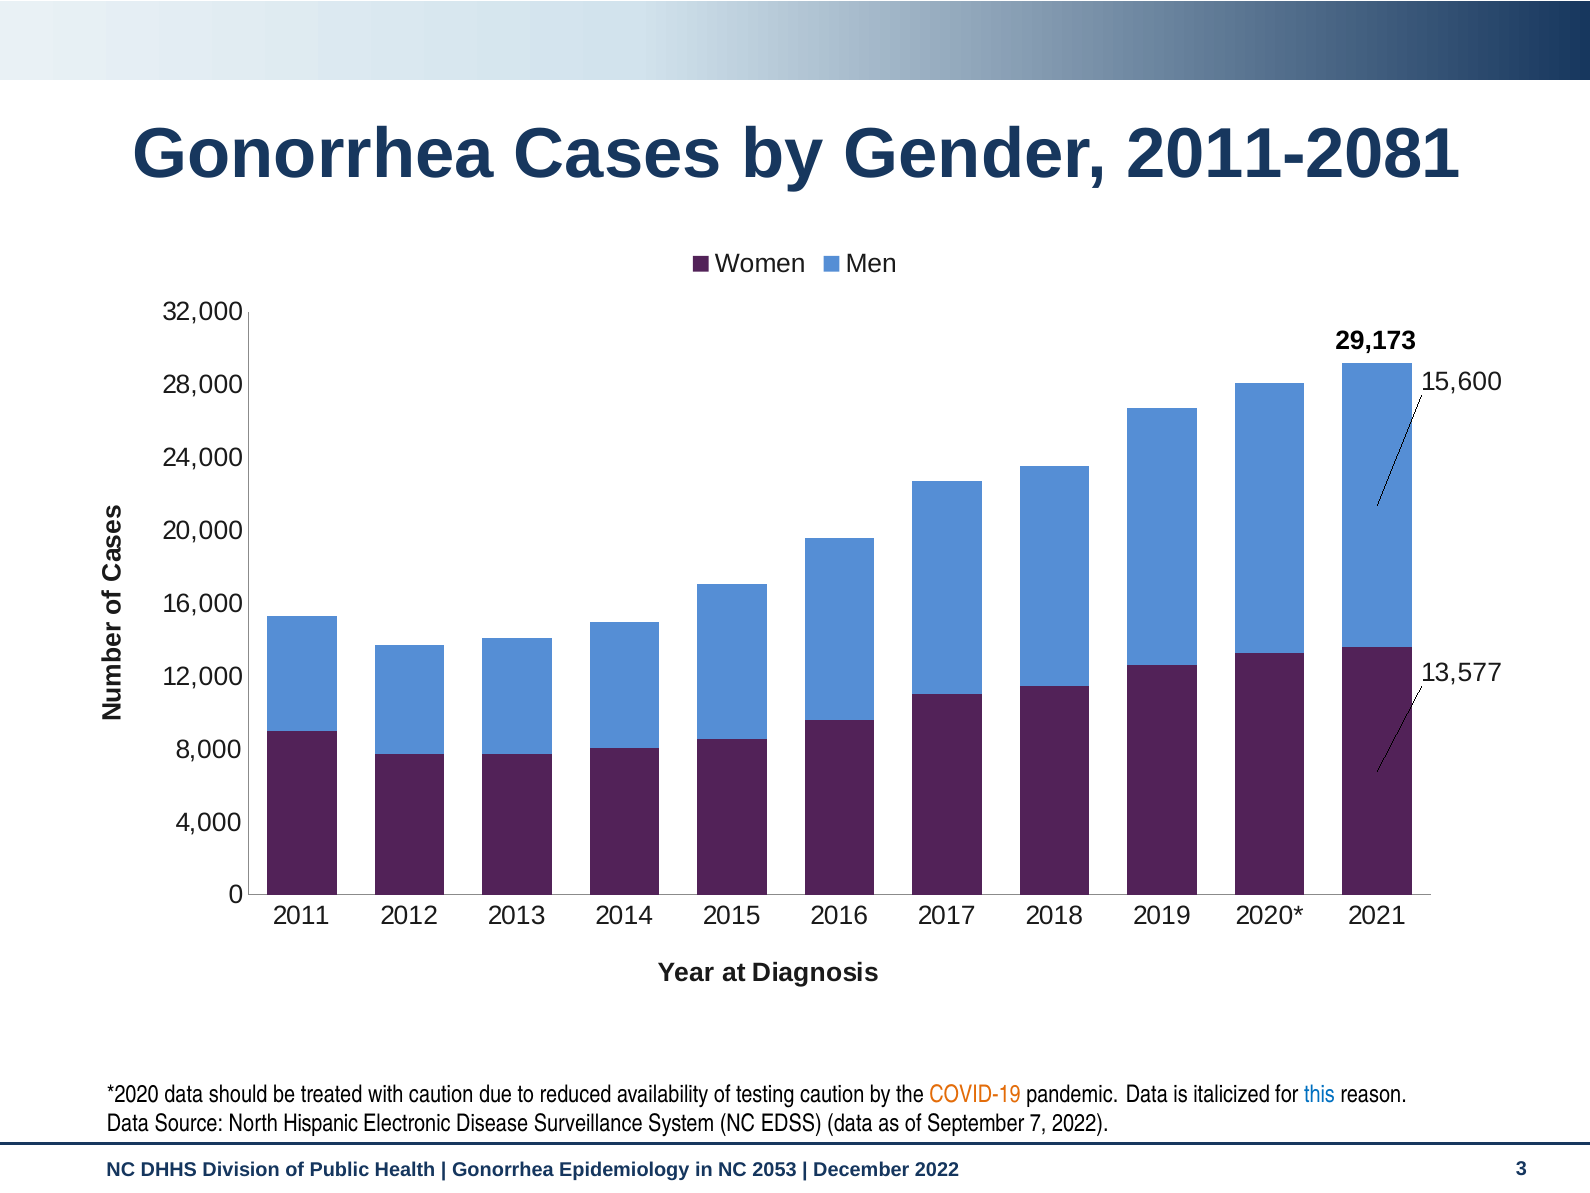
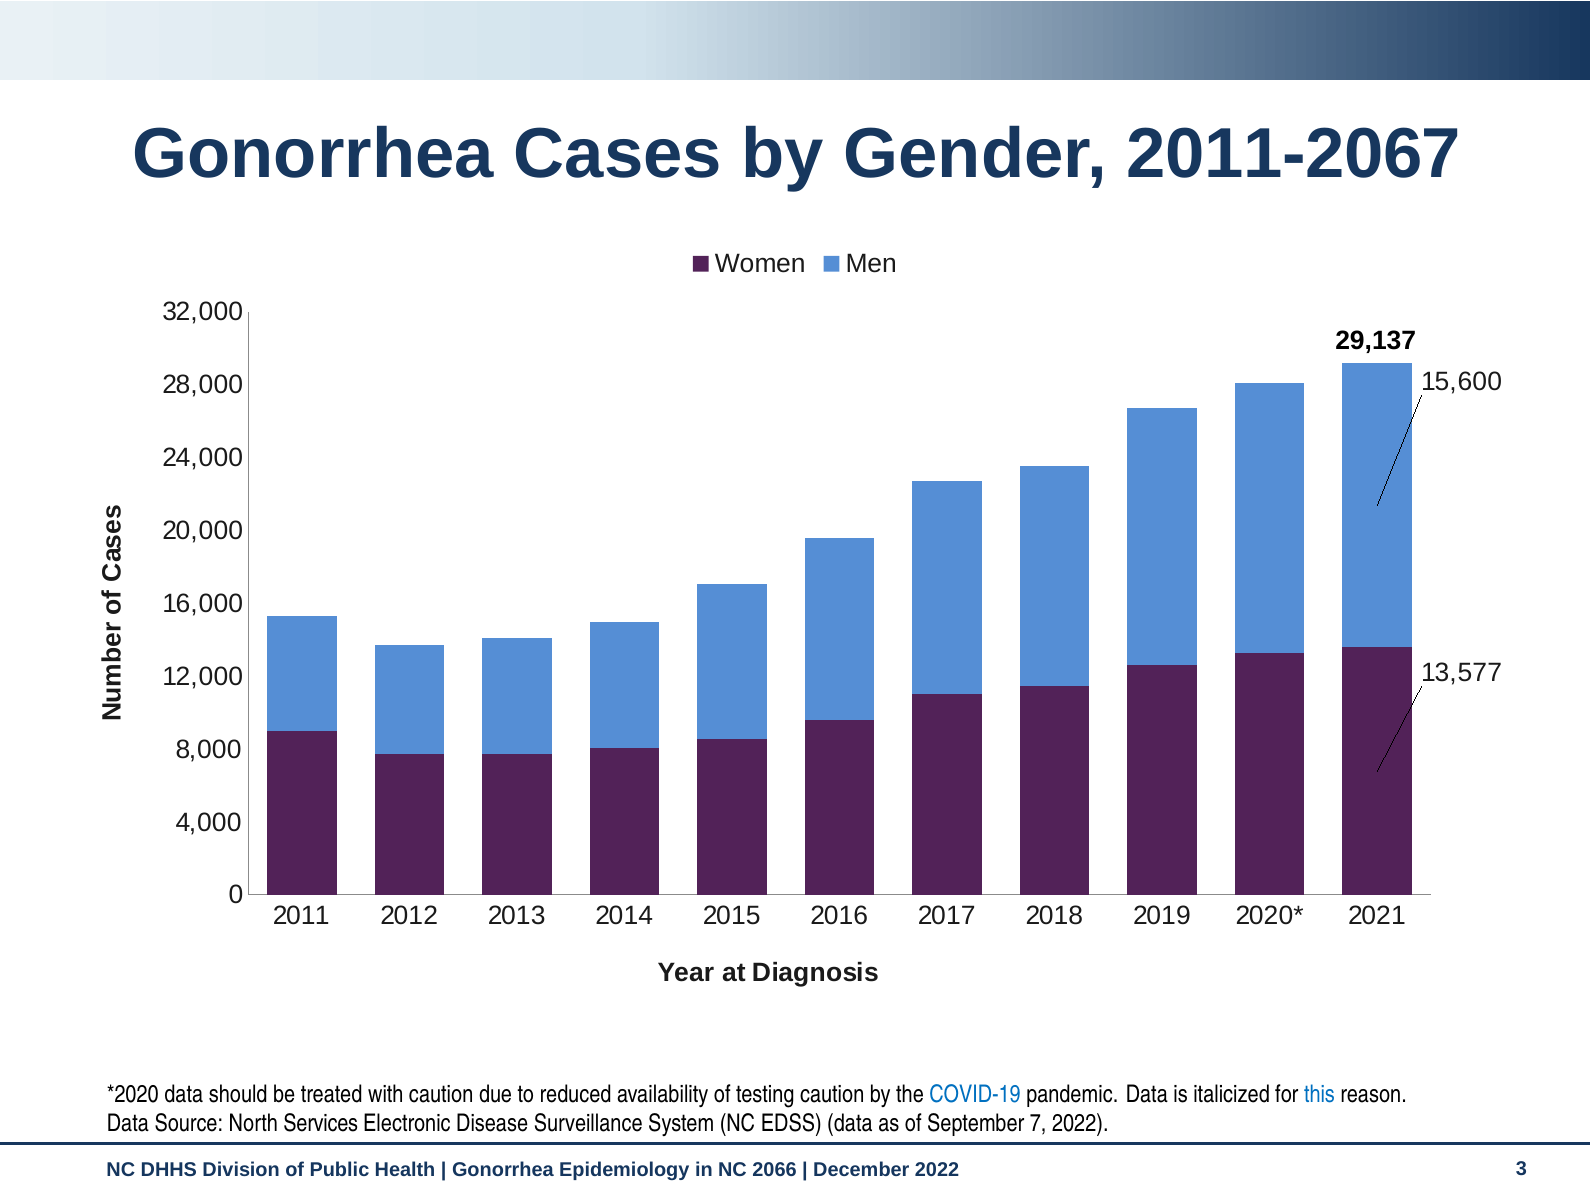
2011-2081: 2011-2081 -> 2011-2067 (1294, 154)
29,173: 29,173 -> 29,137 (1376, 340)
COVID-19 colour: orange -> blue (975, 1094)
Hispanic: Hispanic -> Services (321, 1123)
2053: 2053 -> 2066 (775, 1169)
